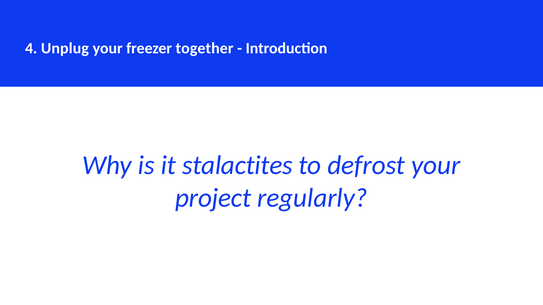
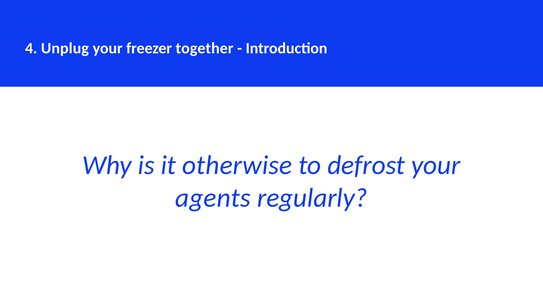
stalactites: stalactites -> otherwise (237, 166)
project: project -> agents (213, 198)
